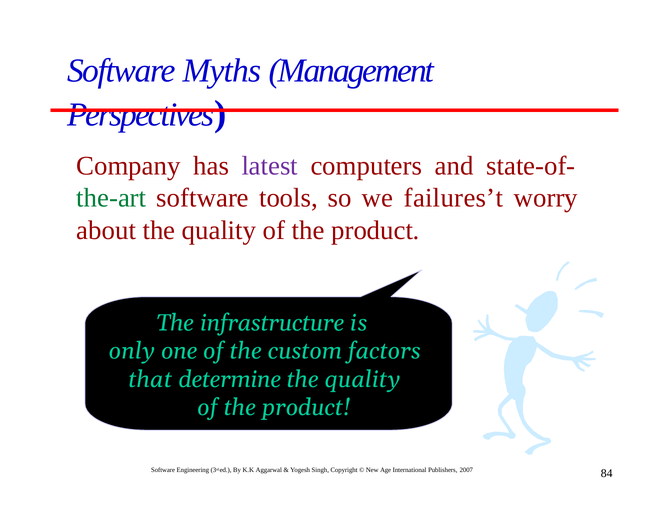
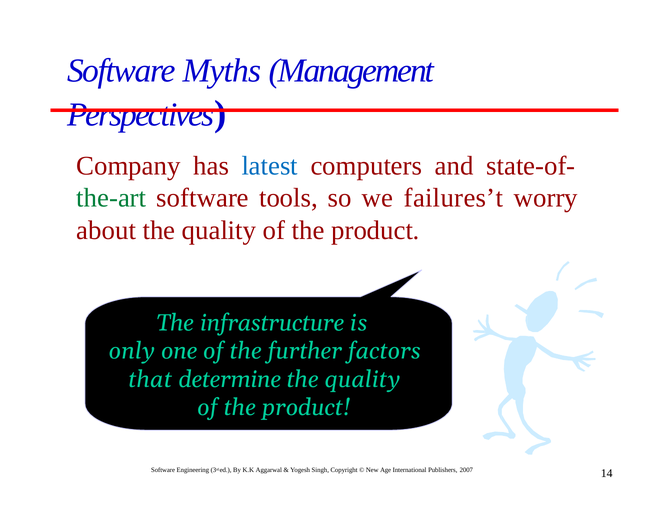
latest colour: purple -> blue (270, 166)
custom: custom -> further (305, 351)
84: 84 -> 14 (607, 473)
